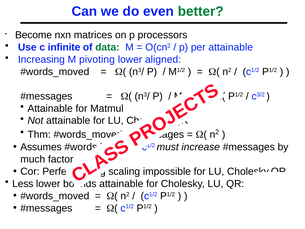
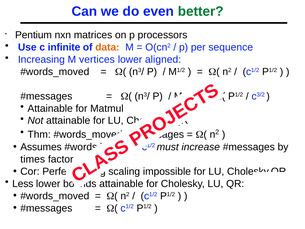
Become: Become -> Pentium (34, 35)
data colour: green -> orange (107, 47)
per attainable: attainable -> sequence (231, 47)
pivoting: pivoting -> vertices (97, 59)
much: much -> times (33, 159)
